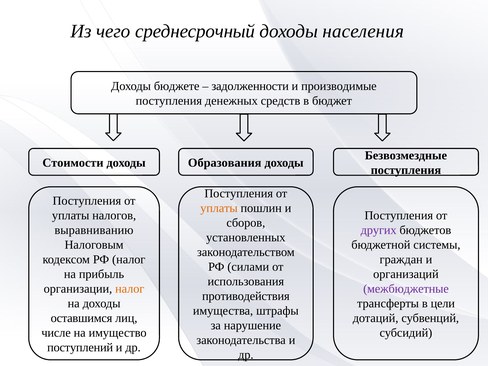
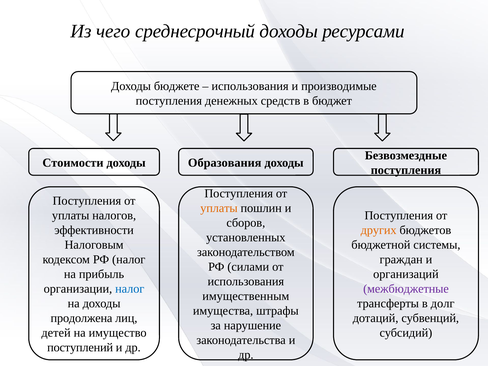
населения: населения -> ресурсами (363, 31)
задолженности: задолженности -> использования (250, 86)
выравниванию: выравниванию -> эффективности (94, 230)
других colour: purple -> orange (379, 230)
налог colour: orange -> blue (130, 289)
противодействия: противодействия -> имущественным (246, 296)
цели: цели -> долг (443, 303)
оставшимся: оставшимся -> продолжена (82, 318)
числе: числе -> детей (56, 333)
